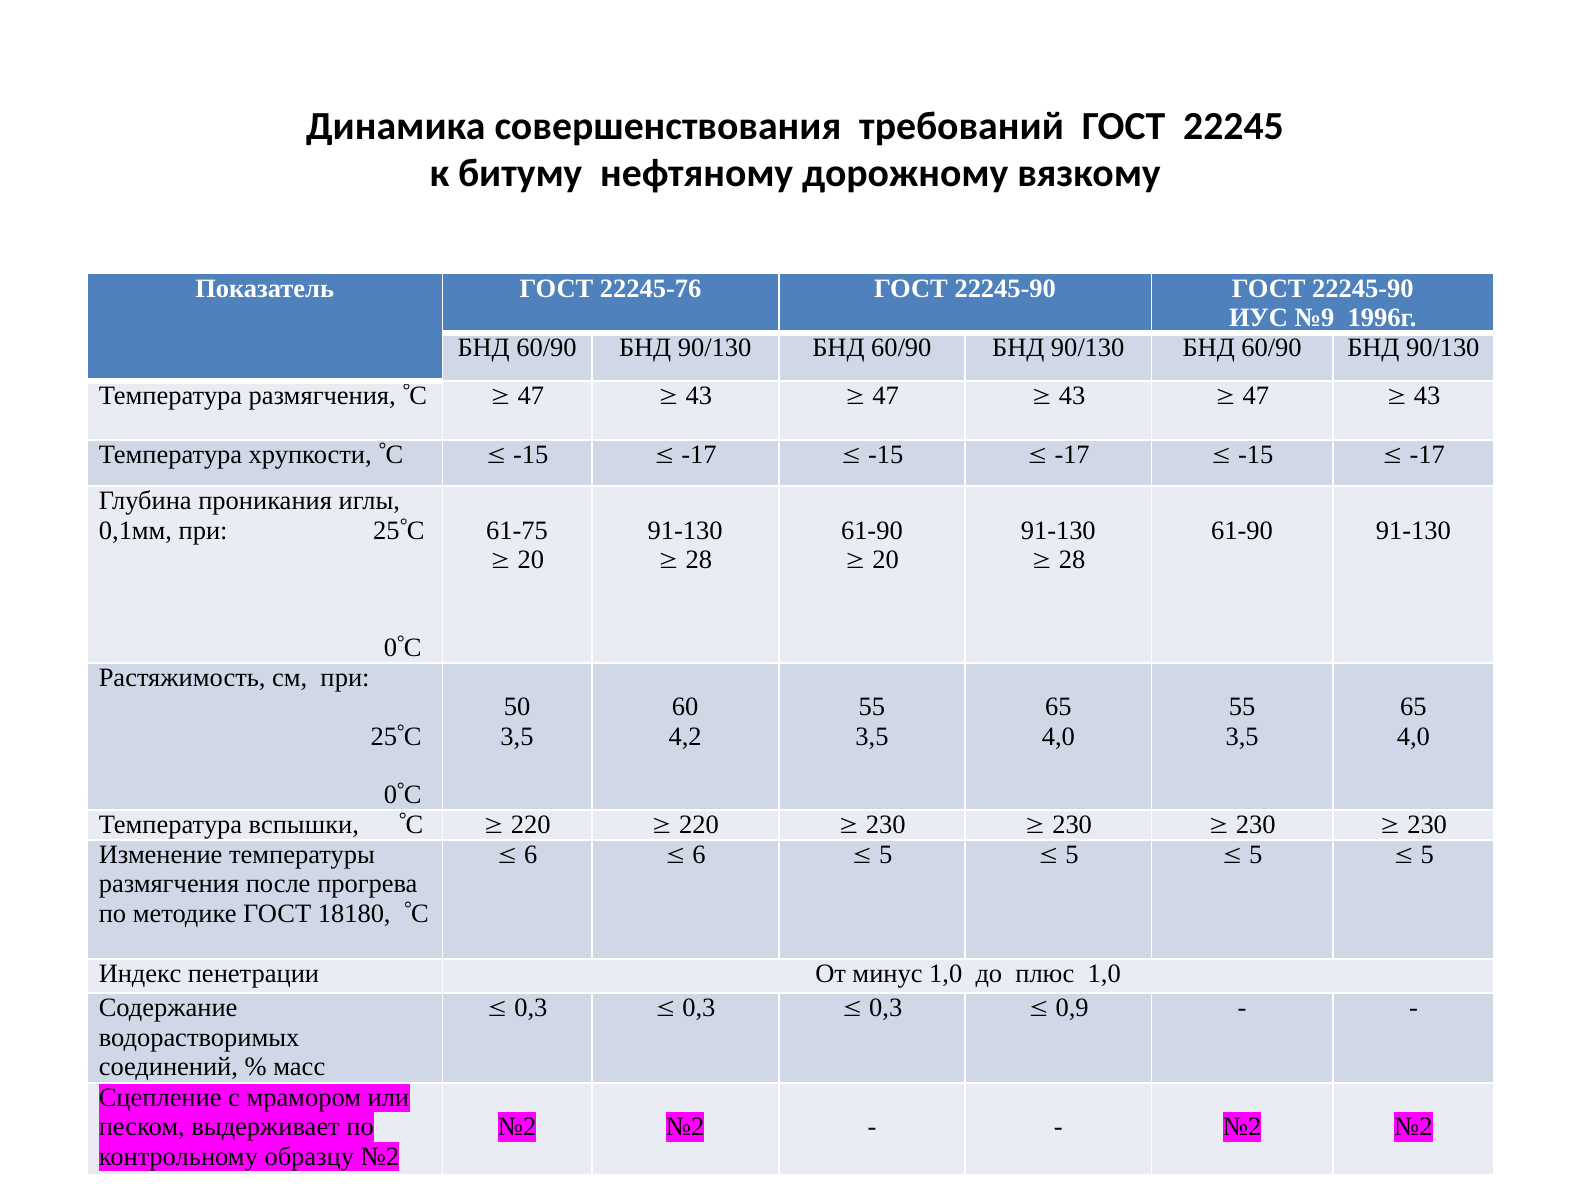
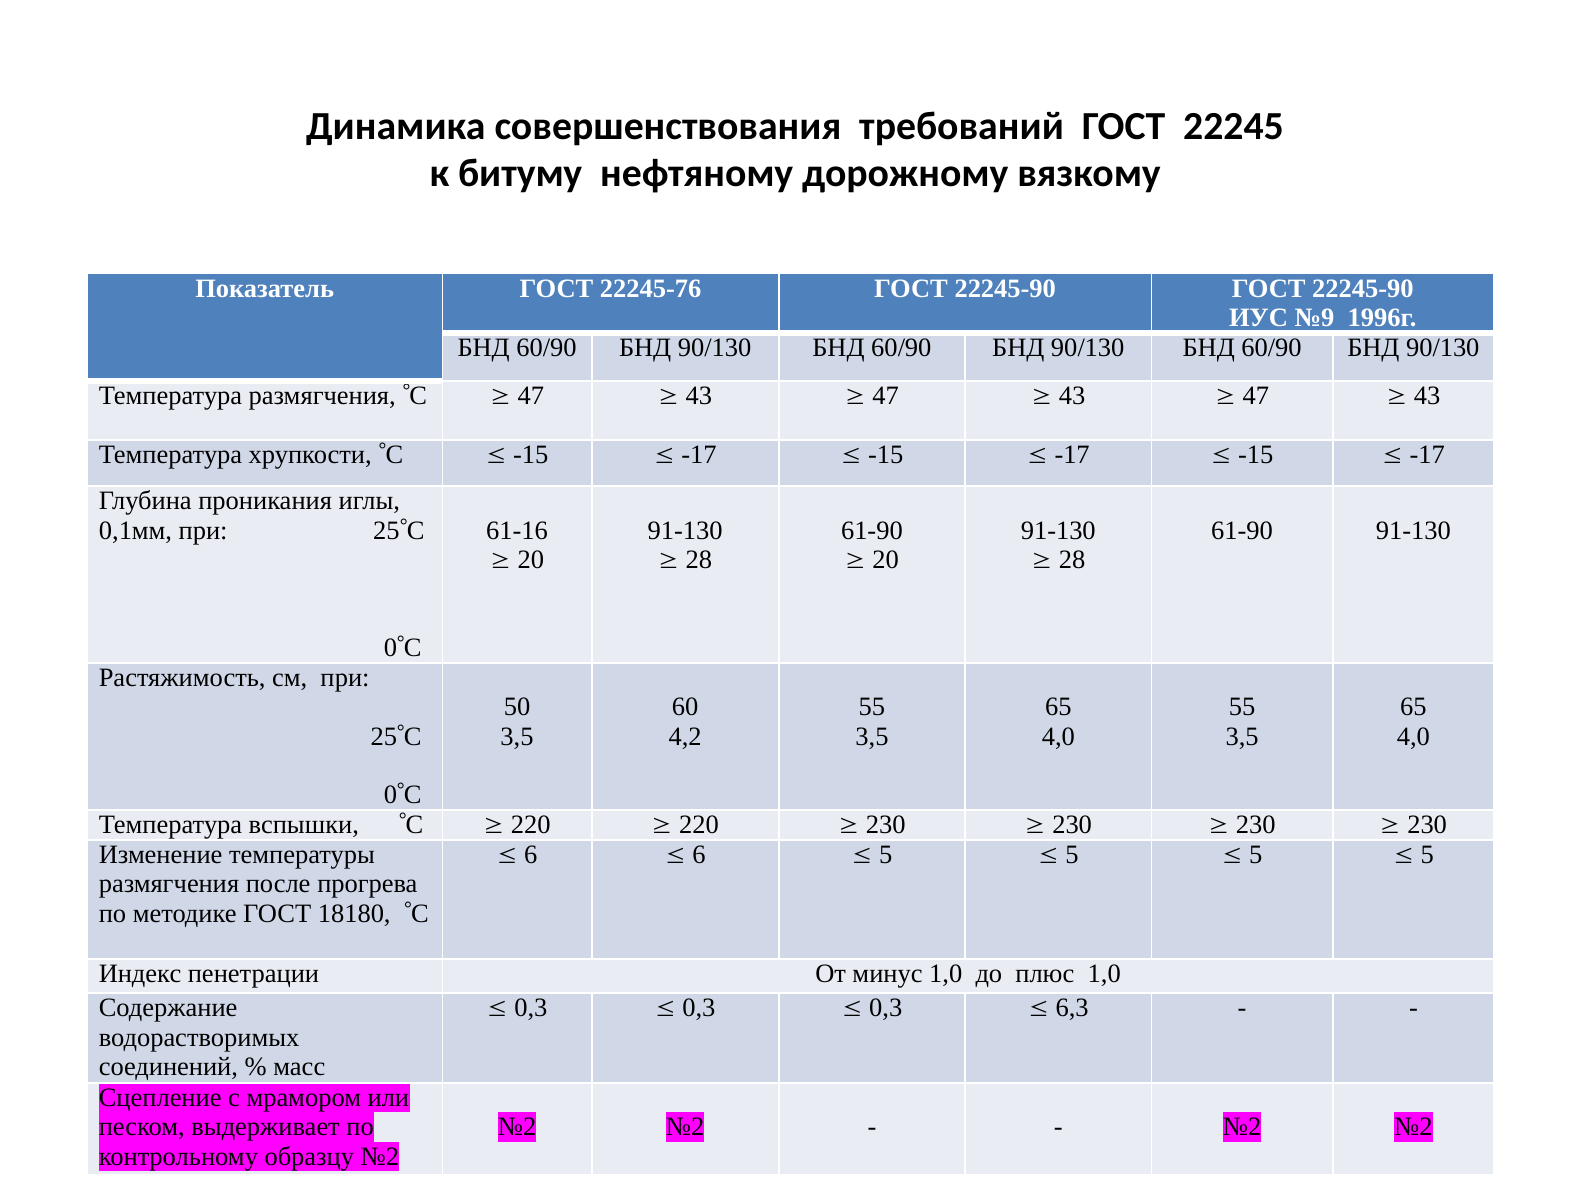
61-75: 61-75 -> 61-16 (517, 530)
0,9: 0,9 -> 6,3 (1072, 1008)
